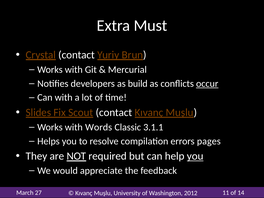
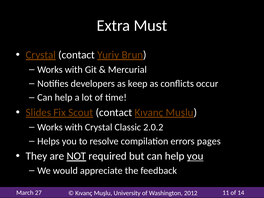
build: build -> keep (138, 84)
occur underline: present -> none (207, 84)
with: with -> help (64, 98)
with Words: Words -> Crystal (99, 127)
3.1.1: 3.1.1 -> 2.0.2 (153, 127)
